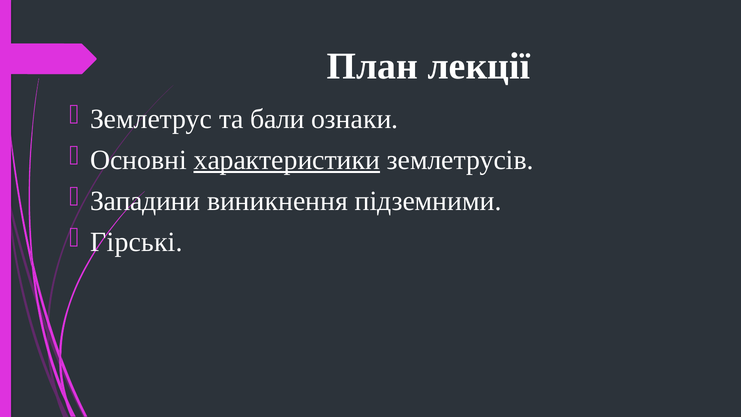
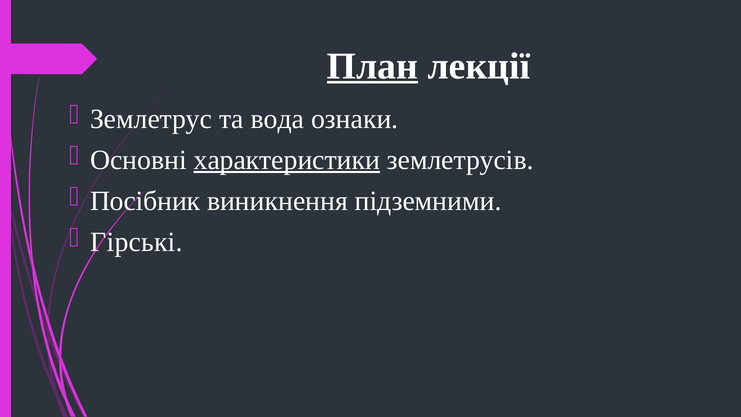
План underline: none -> present (372, 66)
бали: бали -> вода (277, 119)
Западини: Западини -> Посібник (145, 201)
